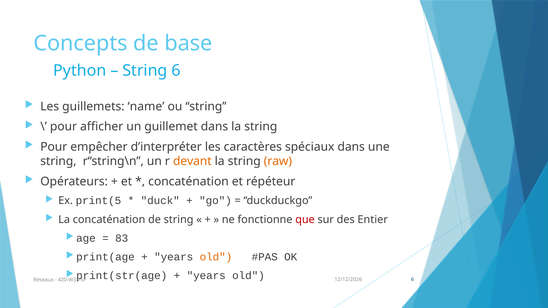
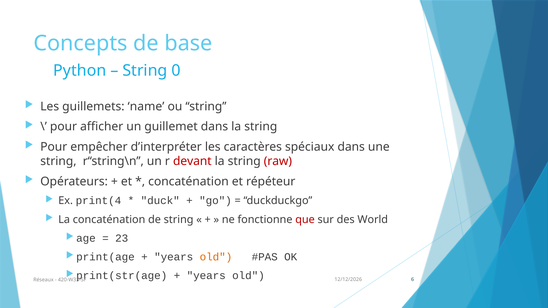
String 6: 6 -> 0 (176, 71)
devant colour: orange -> red (192, 161)
raw colour: orange -> red (278, 161)
print(5: print(5 -> print(4 (98, 201)
Entier: Entier -> World (373, 220)
83: 83 -> 23 (122, 238)
